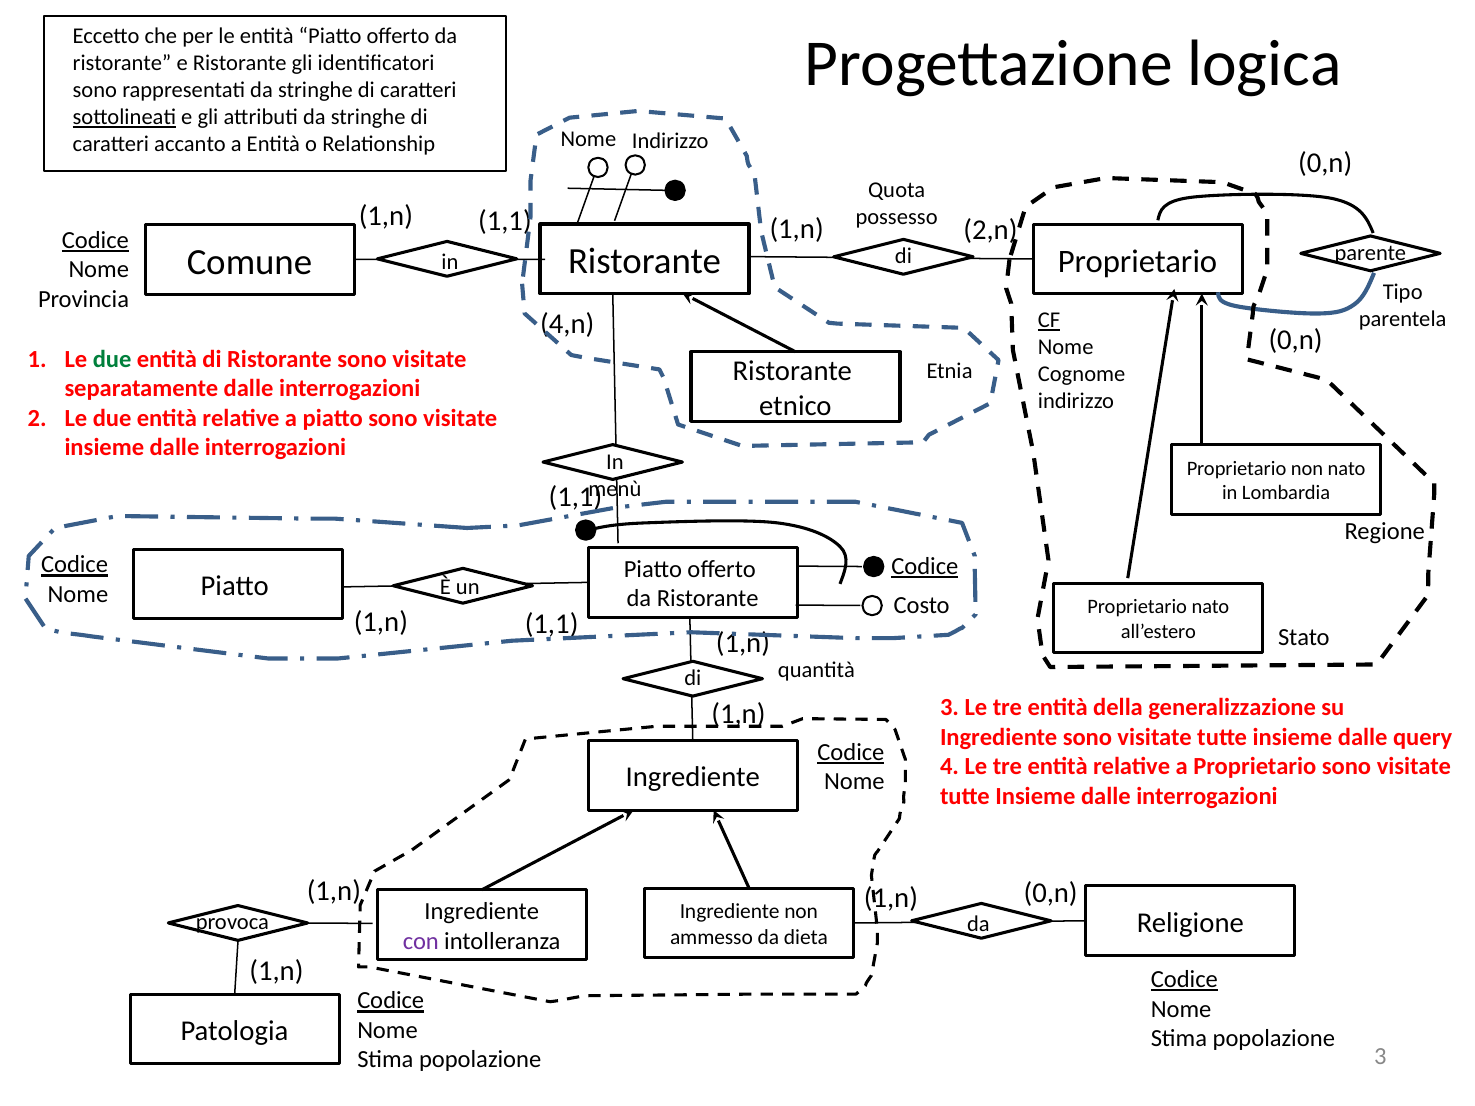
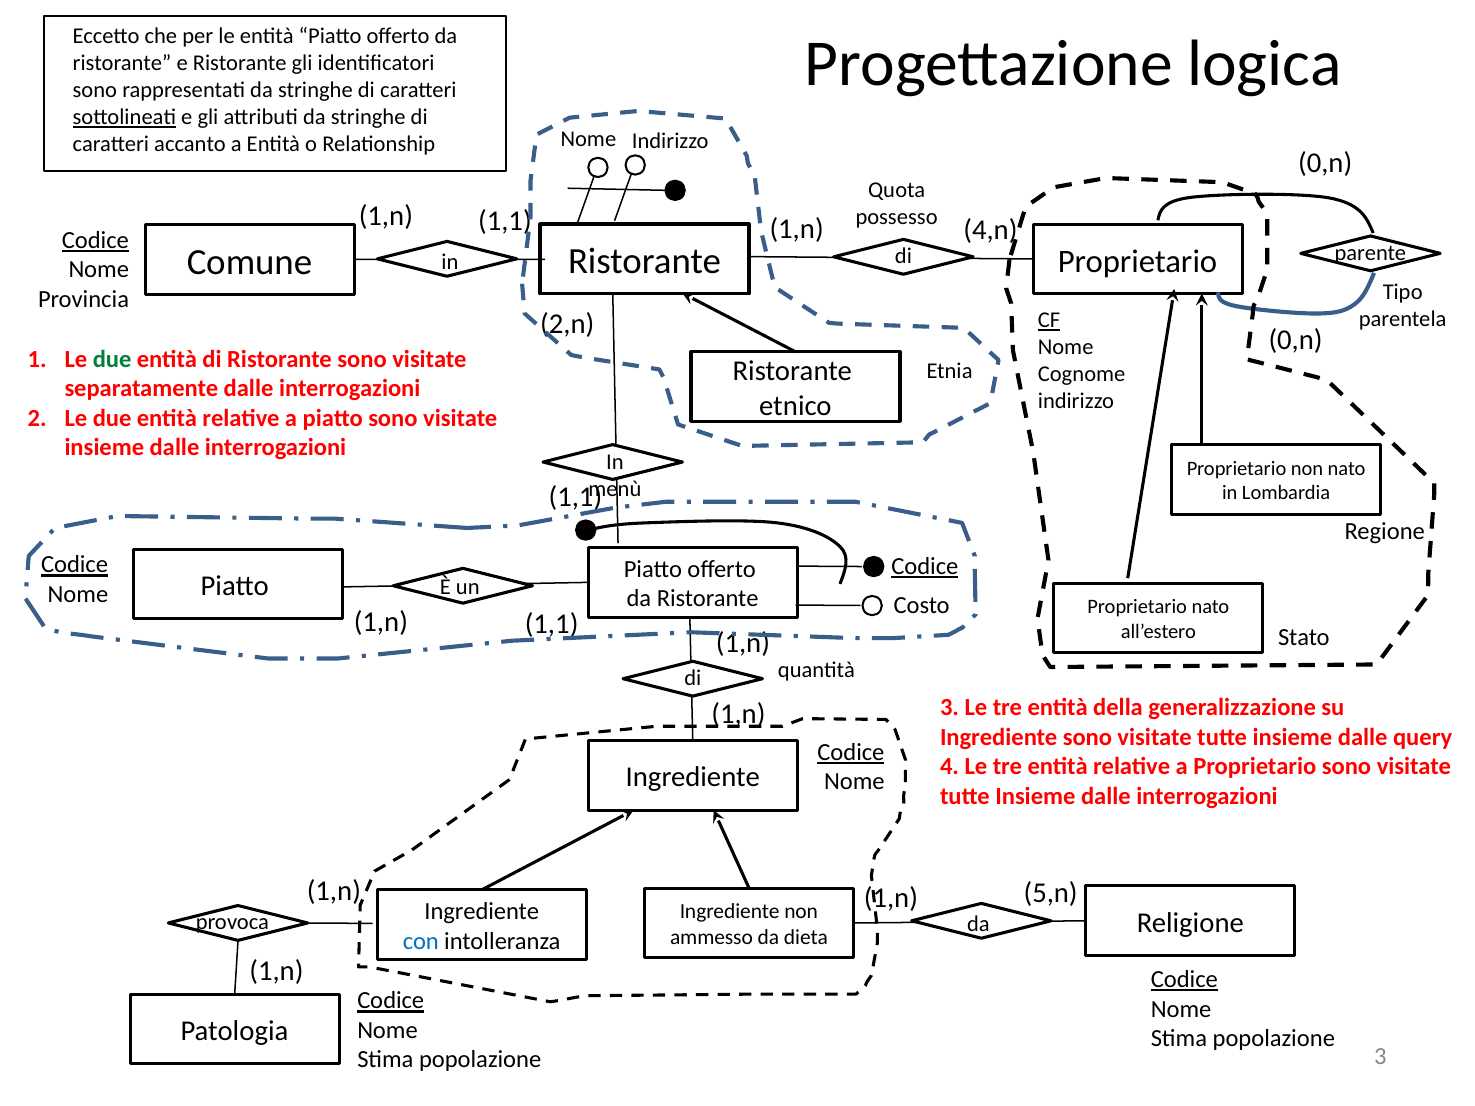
2,n: 2,n -> 4,n (990, 230)
4,n: 4,n -> 2,n (567, 324)
0,n: 0,n -> 5,n (1051, 893)
con colour: purple -> blue (421, 941)
